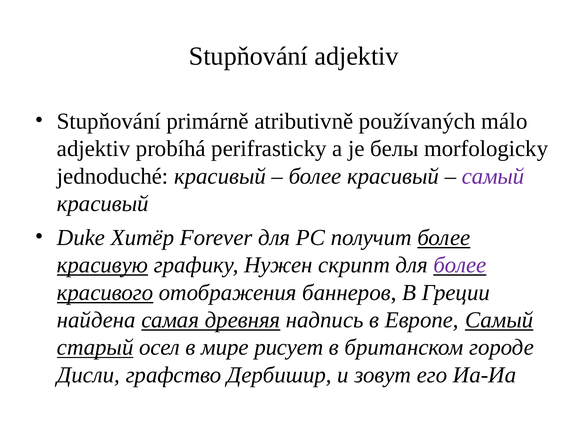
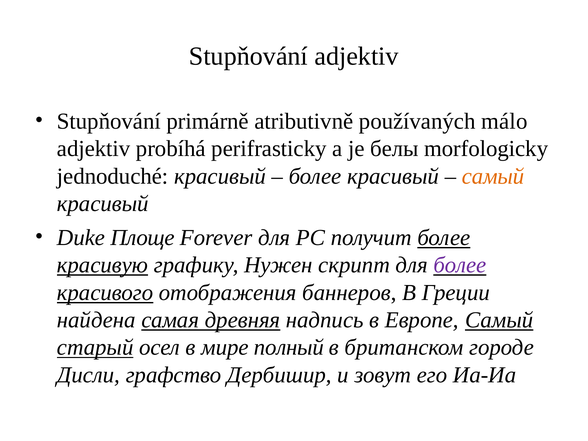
самый colour: purple -> orange (493, 176)
Хитёр: Хитёр -> Площе (143, 238)
рисует: рисует -> полный (289, 347)
